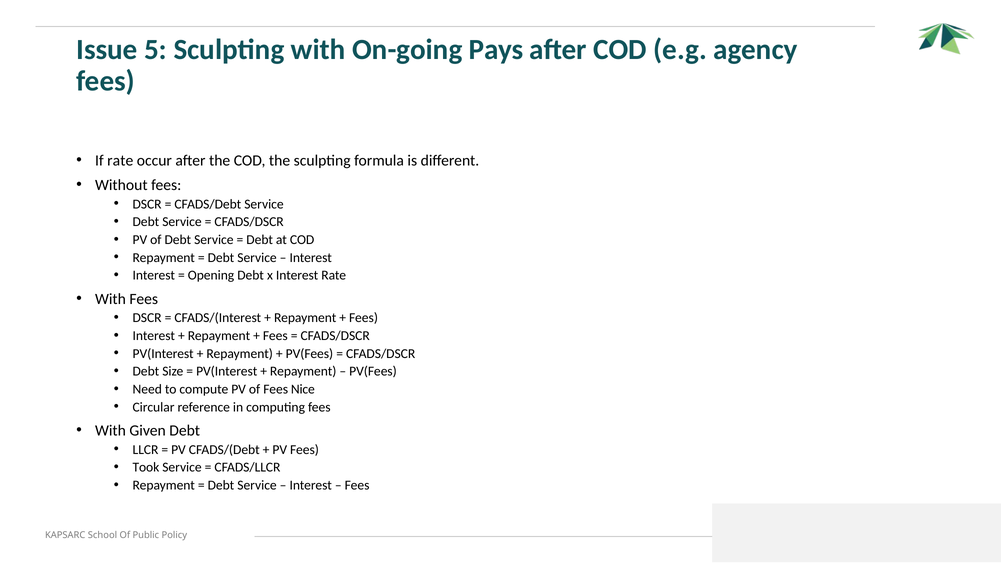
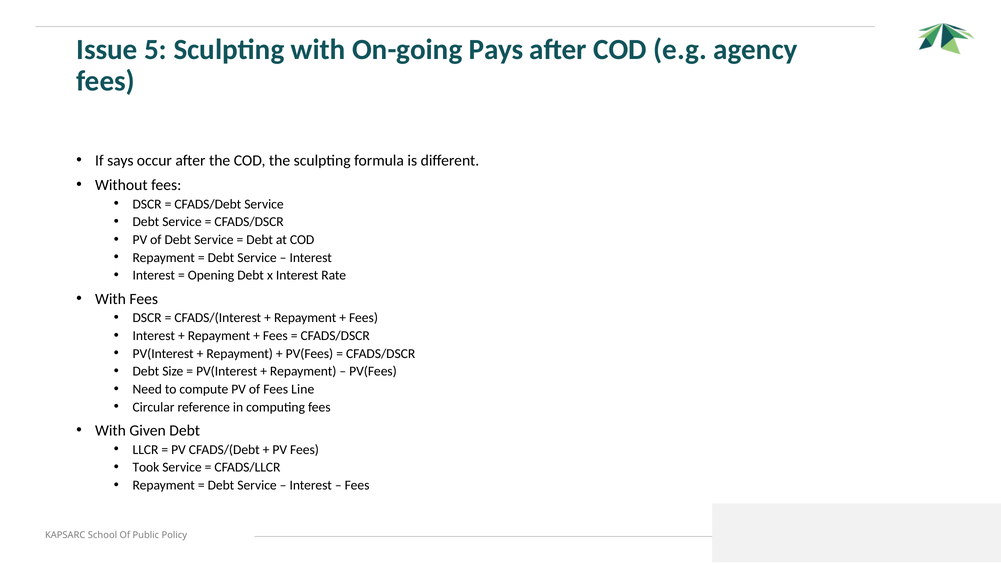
If rate: rate -> says (120, 161)
Nice: Nice -> Line (303, 389)
